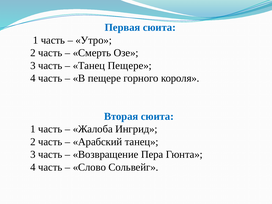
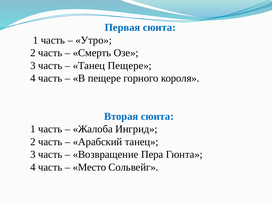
Слово: Слово -> Место (89, 167)
